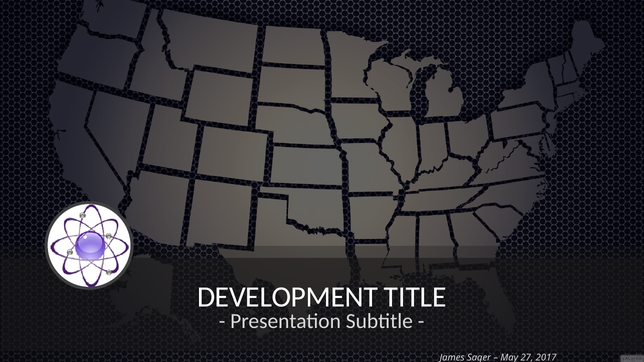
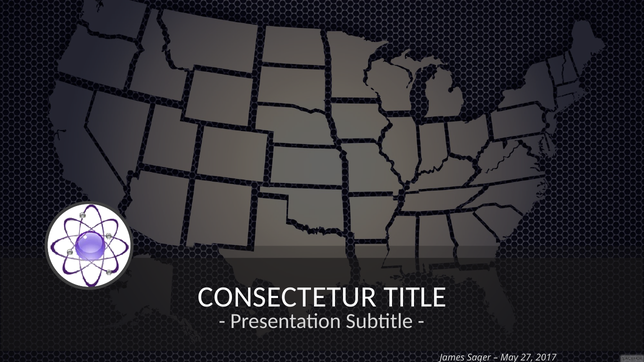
DEVELOPMENT: DEVELOPMENT -> CONSECTETUR (287, 297)
